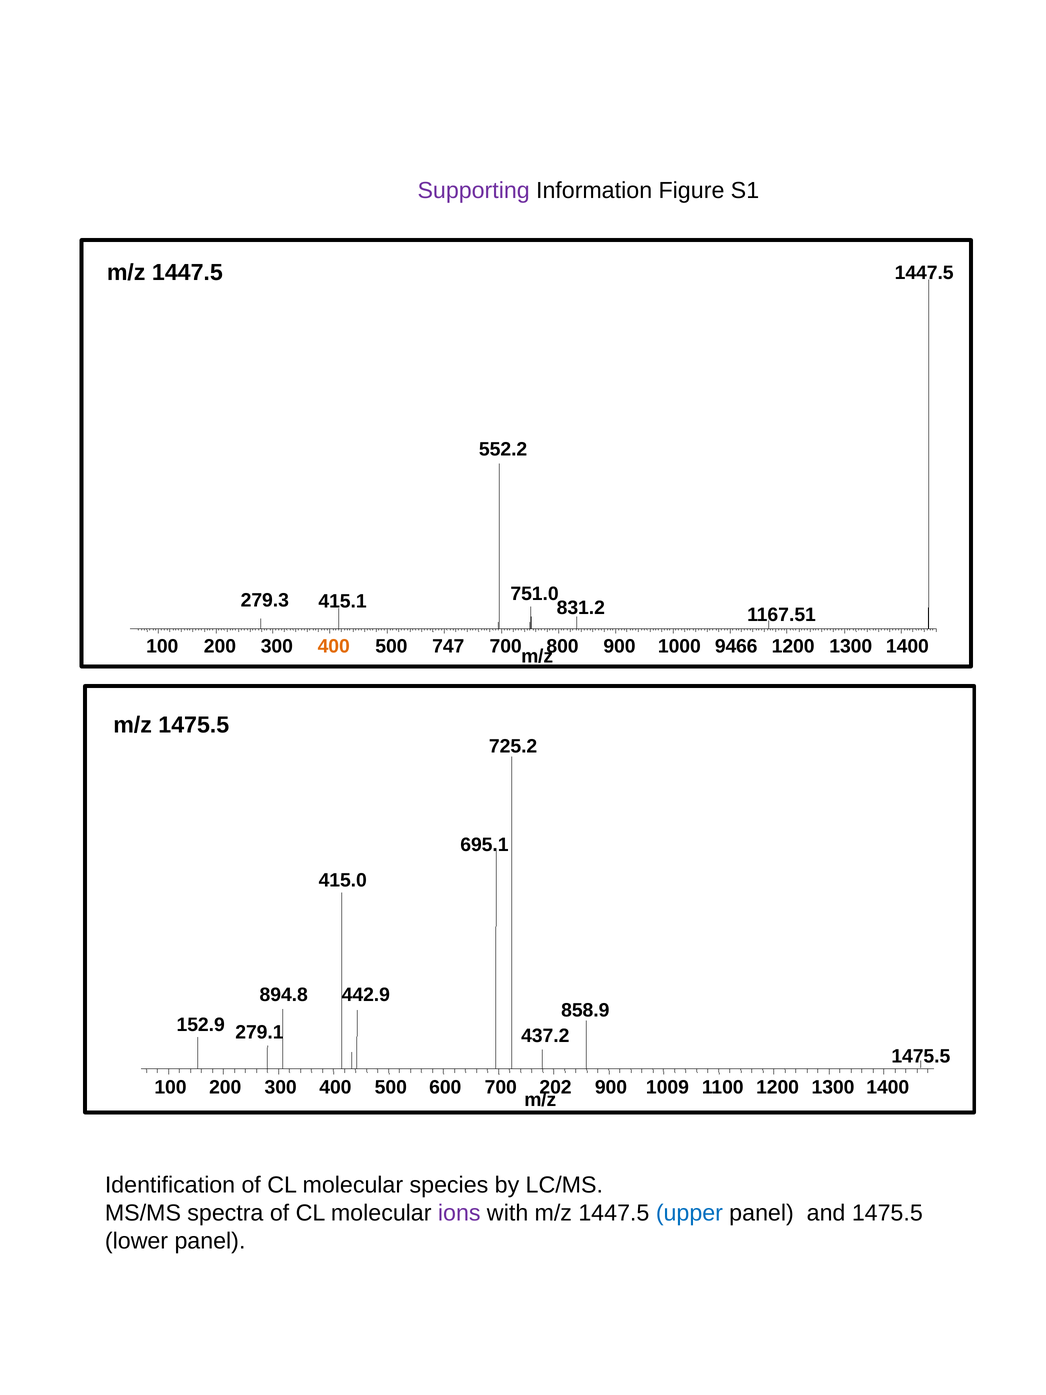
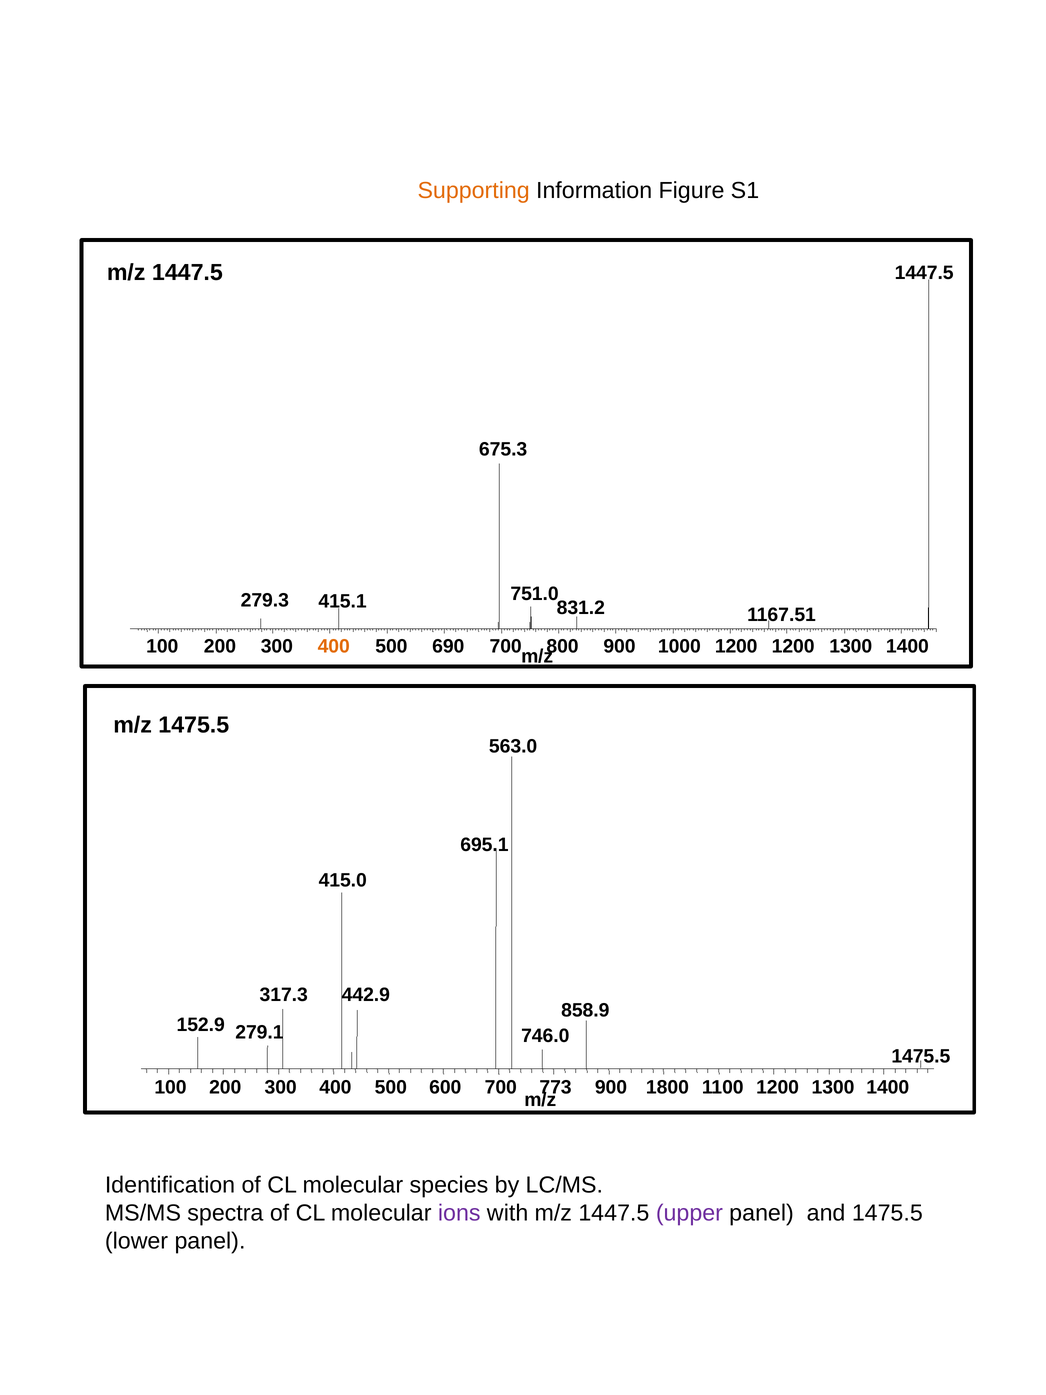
Supporting colour: purple -> orange (474, 191)
552.2: 552.2 -> 675.3 (503, 449)
747: 747 -> 690 (448, 646)
1000 9466: 9466 -> 1200 (736, 646)
725.2: 725.2 -> 563.0 (513, 746)
894.8: 894.8 -> 317.3 (284, 995)
437.2: 437.2 -> 746.0 (545, 1036)
202: 202 -> 773 (556, 1087)
1009: 1009 -> 1800 (667, 1087)
upper colour: blue -> purple (689, 1213)
